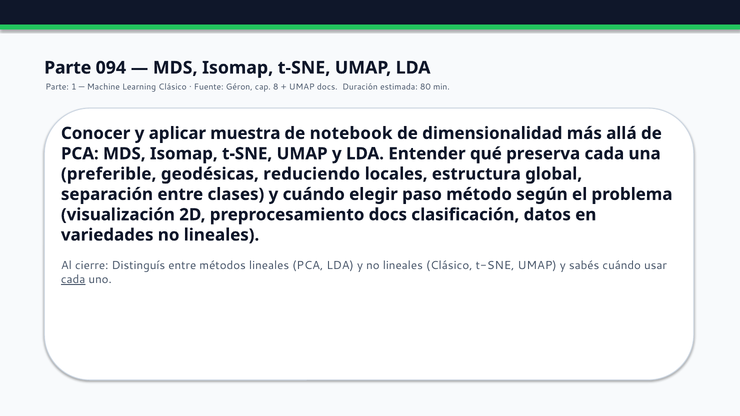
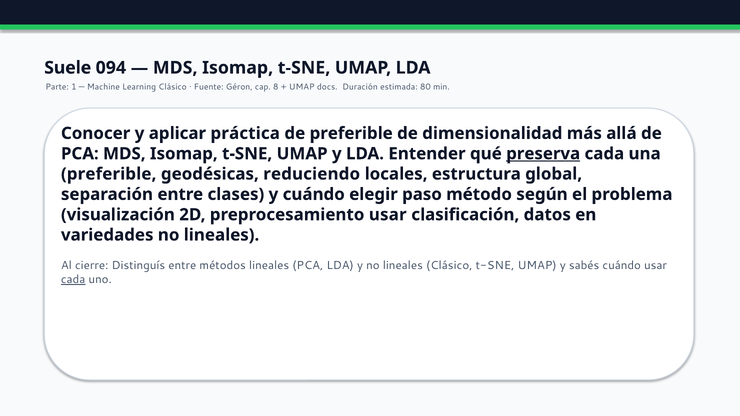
Parte: Parte -> Suele (68, 68)
muestra: muestra -> práctica (245, 133)
de notebook: notebook -> preferible (351, 133)
preserva underline: none -> present (543, 154)
preprocesamiento docs: docs -> usar (388, 215)
